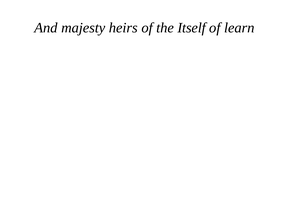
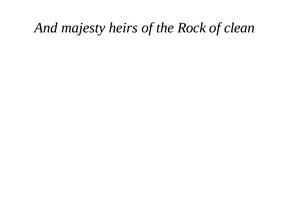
Itself: Itself -> Rock (192, 28)
learn: learn -> clean (239, 28)
